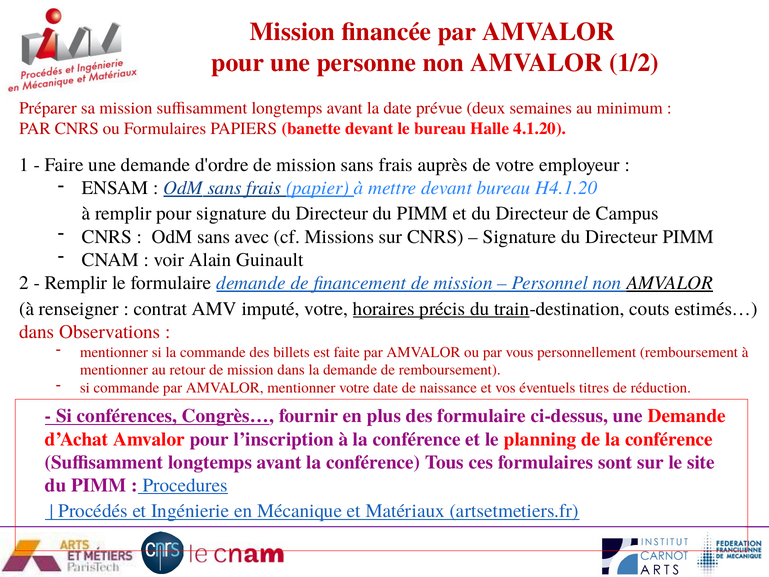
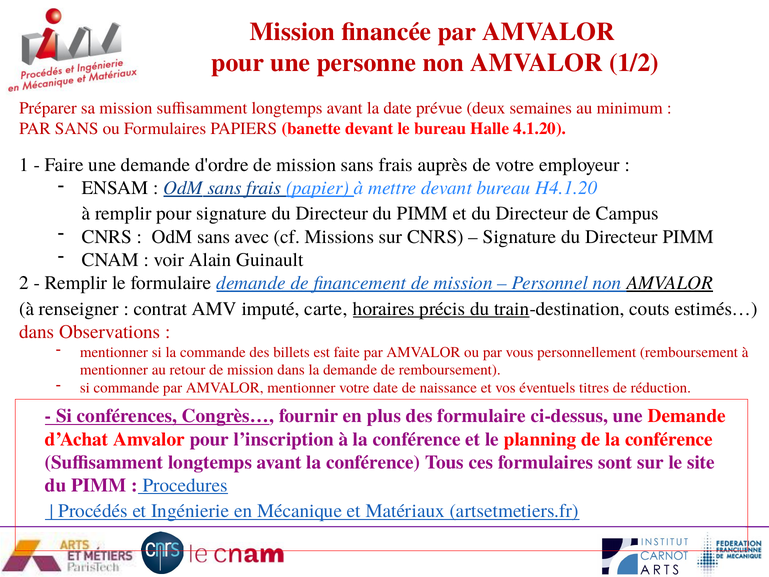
PAR CNRS: CNRS -> SANS (77, 129)
imputé votre: votre -> carte (326, 309)
